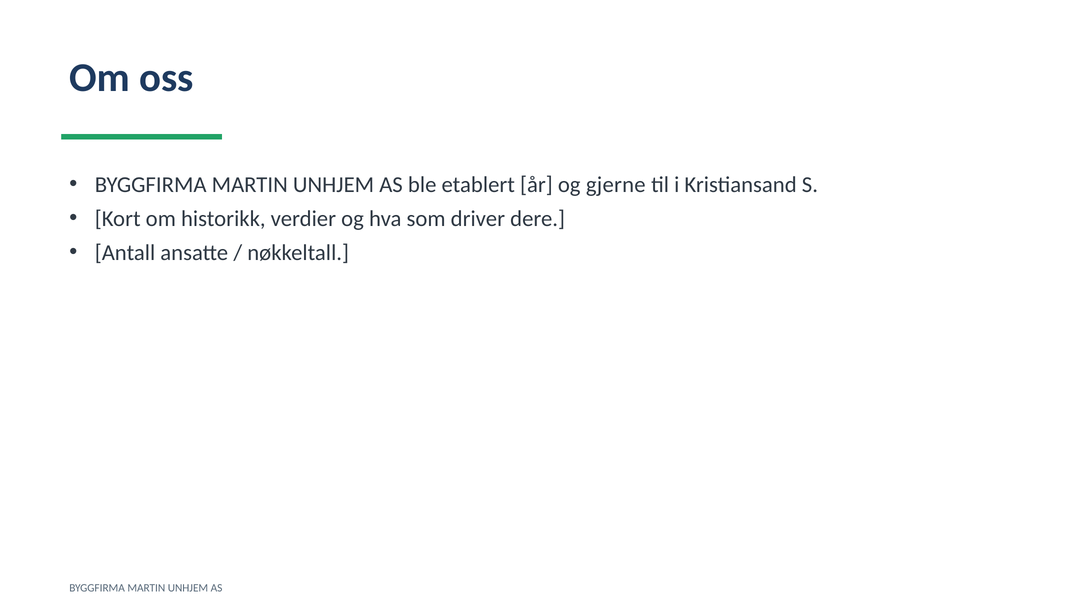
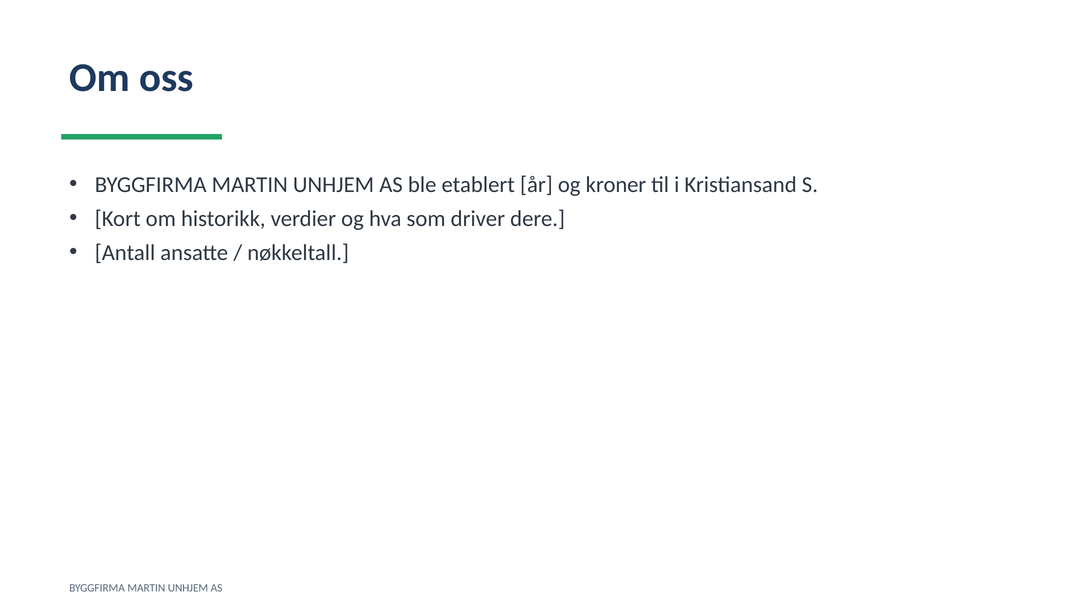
gjerne: gjerne -> kroner (616, 184)
